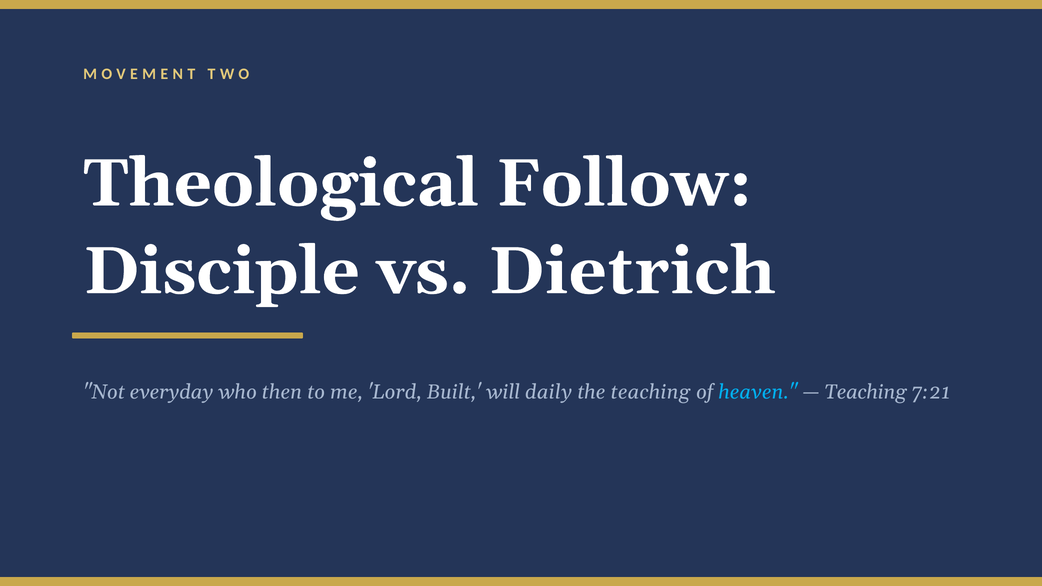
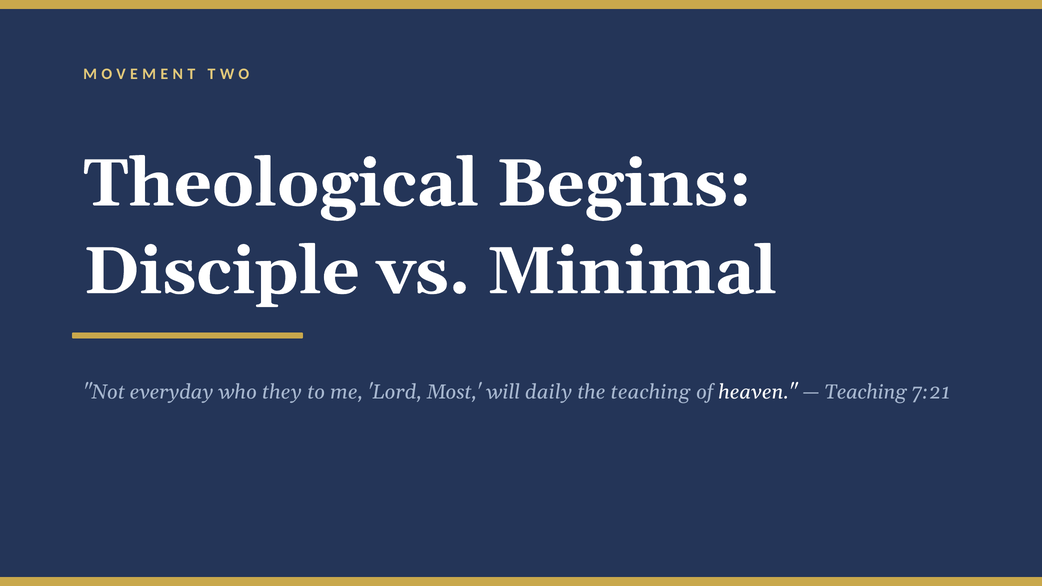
Follow: Follow -> Begins (624, 183)
Dietrich: Dietrich -> Minimal (632, 271)
then: then -> they (282, 392)
Built: Built -> Most (454, 392)
heaven colour: light blue -> white (758, 392)
